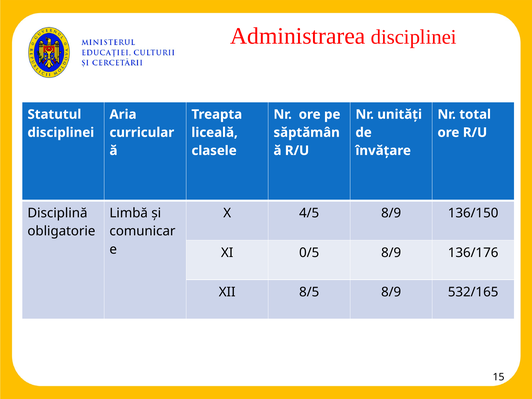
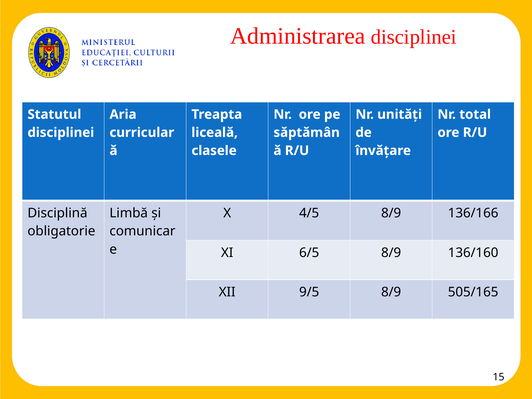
136/150: 136/150 -> 136/166 (473, 213)
0/5: 0/5 -> 6/5 (309, 253)
136/176: 136/176 -> 136/160 (473, 253)
8/5: 8/5 -> 9/5 (309, 292)
532/165: 532/165 -> 505/165 (473, 292)
